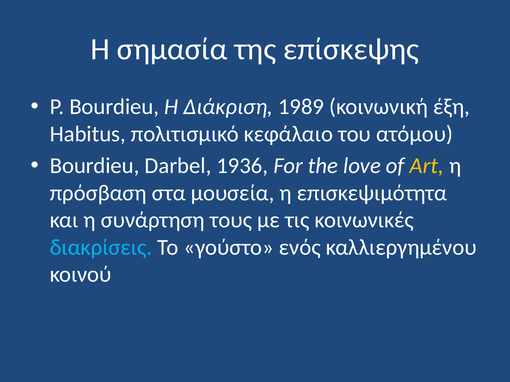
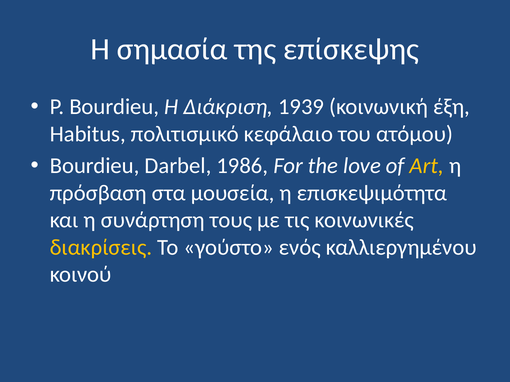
1989: 1989 -> 1939 (301, 107)
1936: 1936 -> 1986 (242, 166)
διακρίσεις colour: light blue -> yellow (101, 248)
